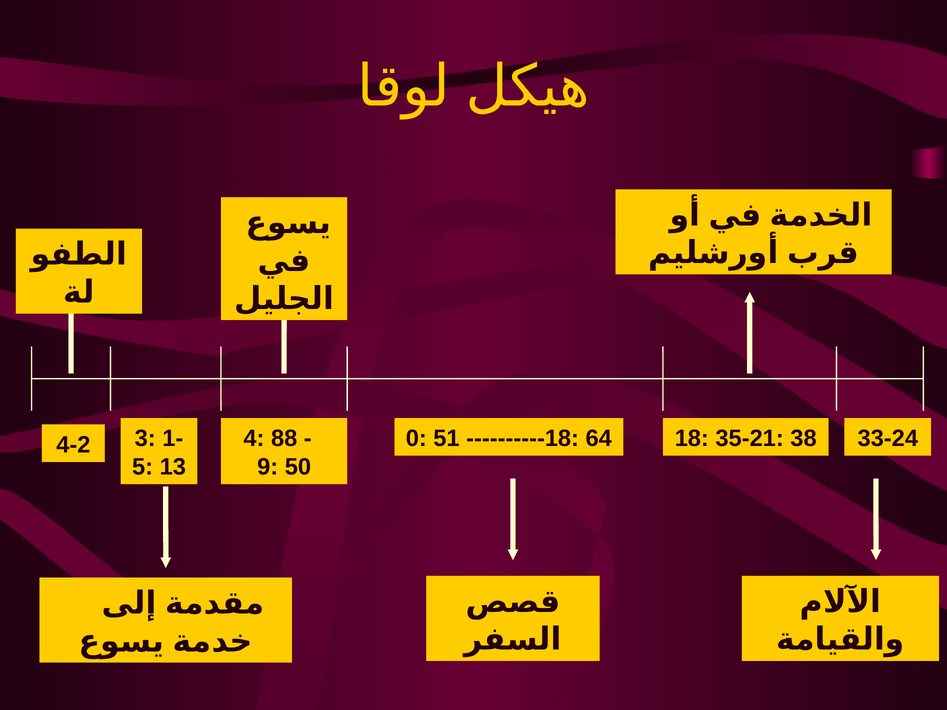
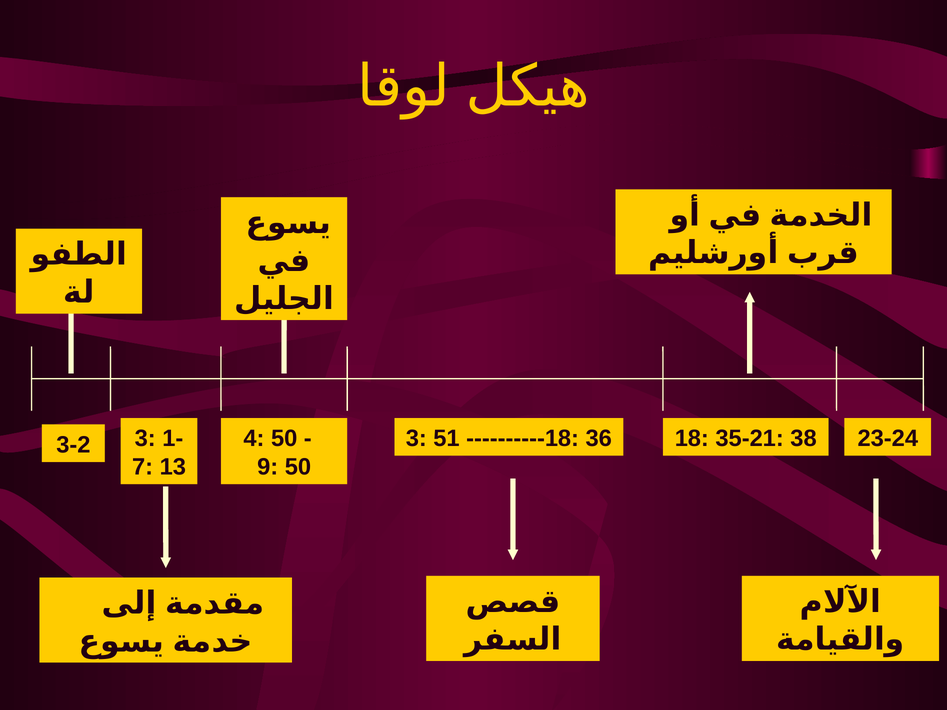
4 88: 88 -> 50 (284, 439)
0: 0 -> 3 (416, 439)
64: 64 -> 36 (599, 439)
33-24: 33-24 -> 23-24 (888, 439)
4-2: 4-2 -> 3-2 (73, 445)
5: 5 -> 7 (143, 467)
